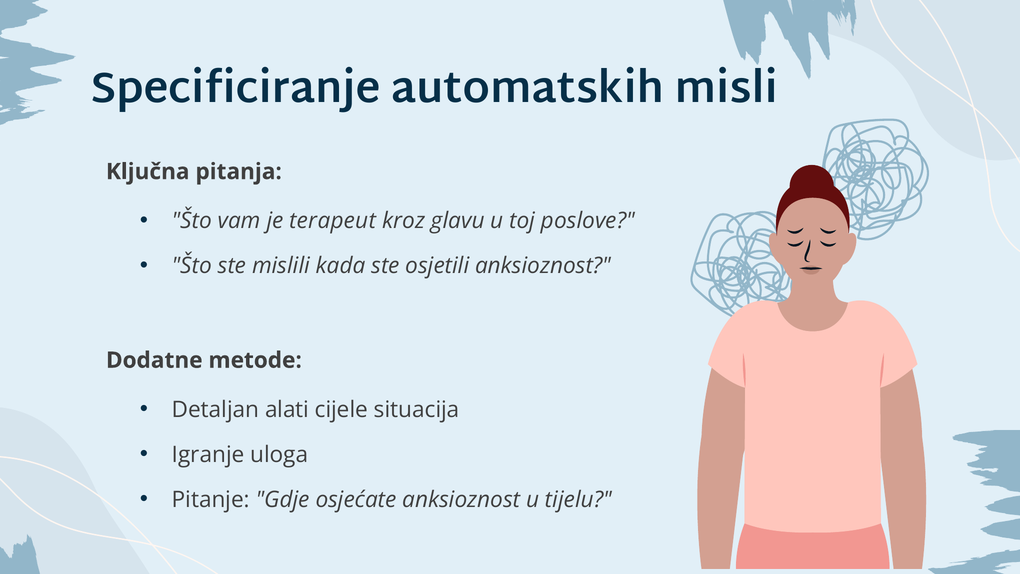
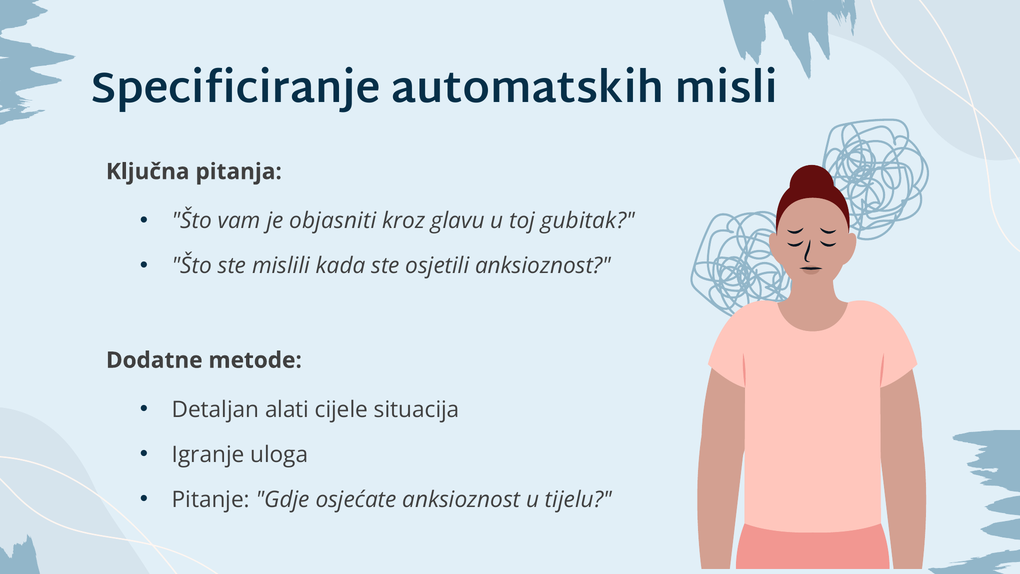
terapeut: terapeut -> objasniti (333, 221)
poslove: poslove -> gubitak (588, 221)
